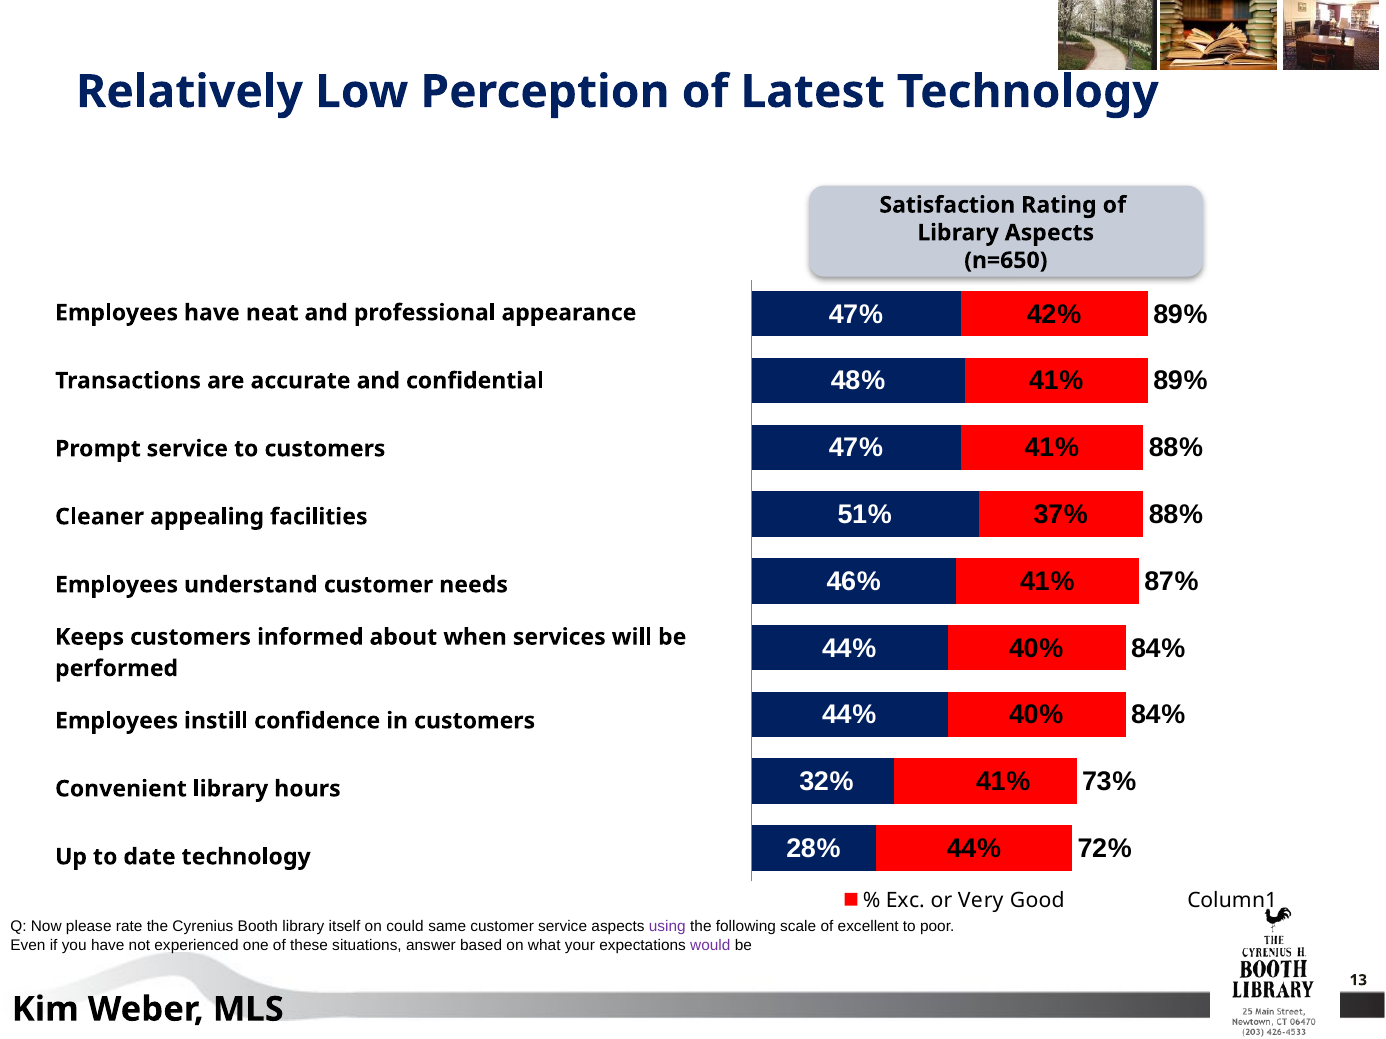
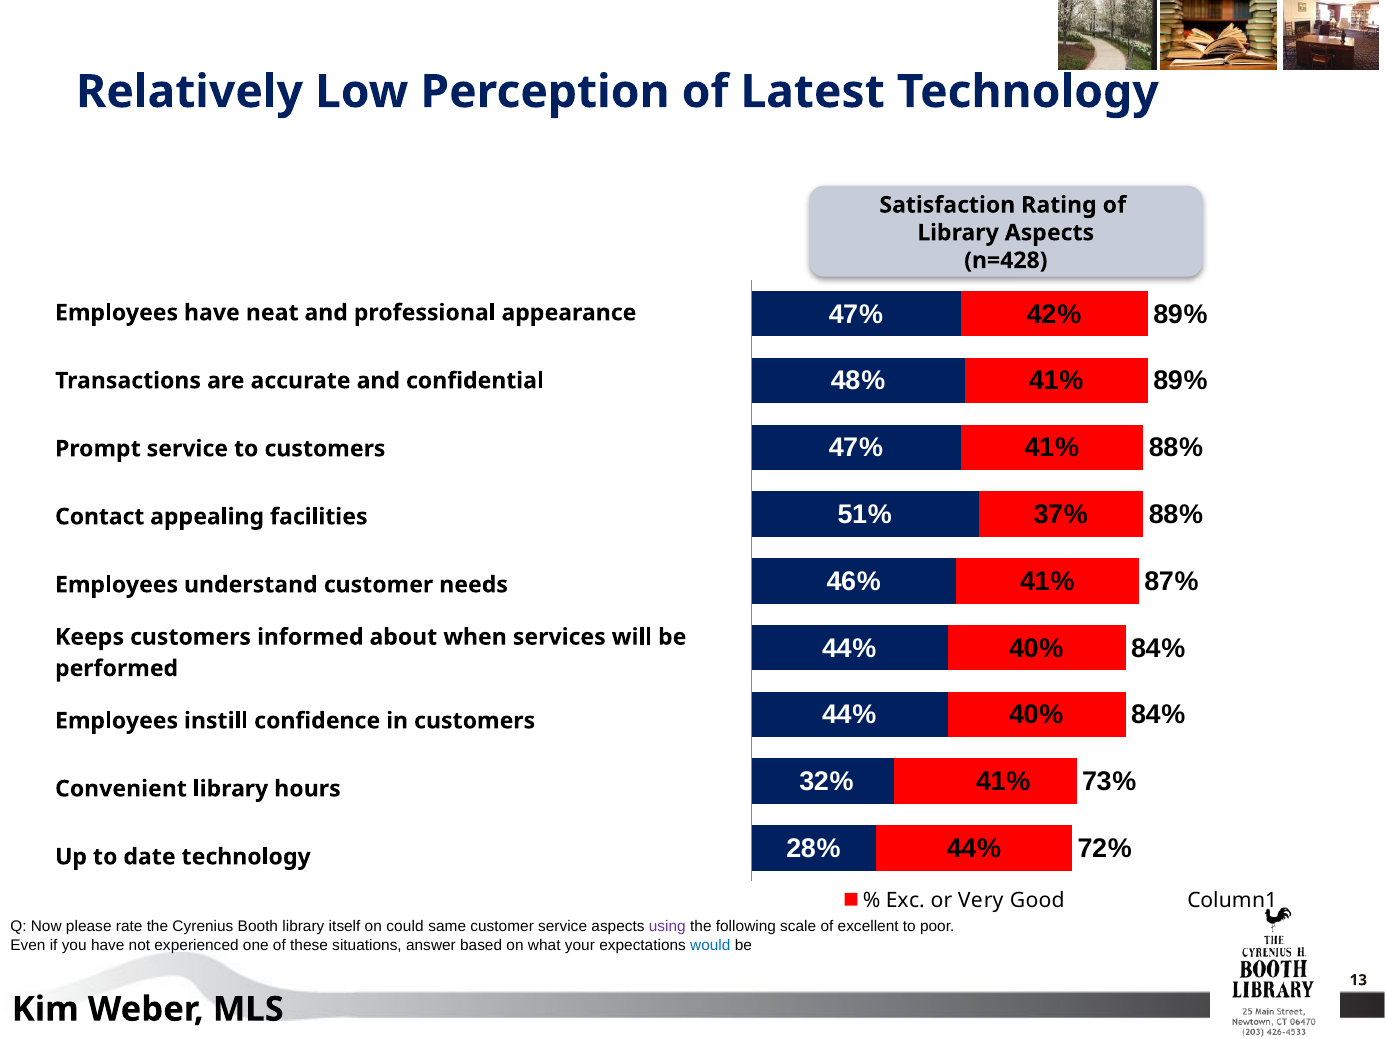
n=650: n=650 -> n=428 (1006, 261)
Cleaner: Cleaner -> Contact (100, 517)
would colour: purple -> blue (710, 946)
